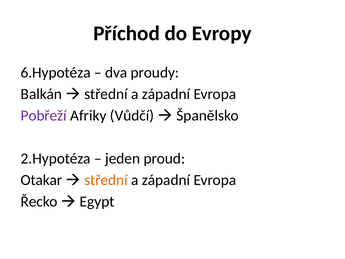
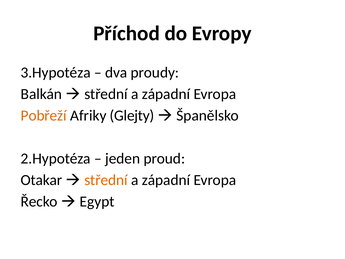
6.Hypotéza: 6.Hypotéza -> 3.Hypotéza (56, 72)
Pobřeží colour: purple -> orange (44, 115)
Vůdčí: Vůdčí -> Glejty (132, 115)
